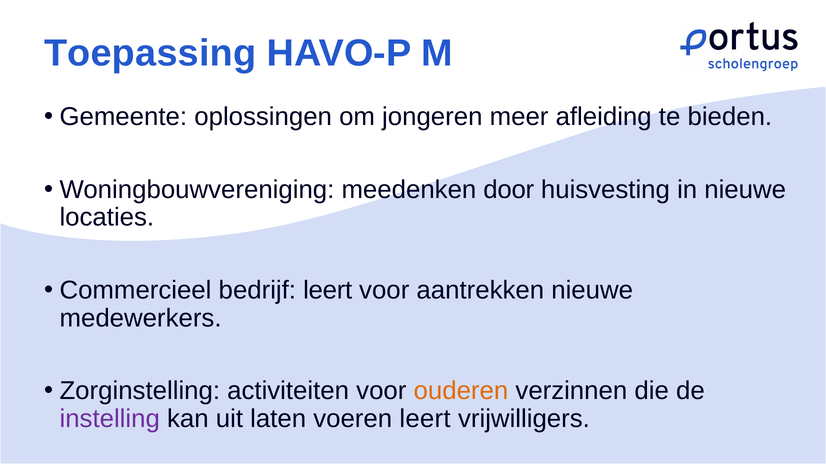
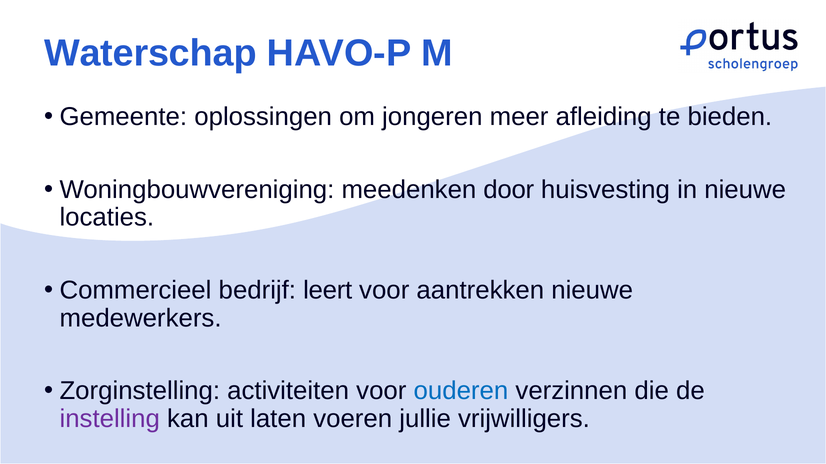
Toepassing: Toepassing -> Waterschap (150, 53)
ouderen colour: orange -> blue (461, 391)
voeren leert: leert -> jullie (425, 419)
